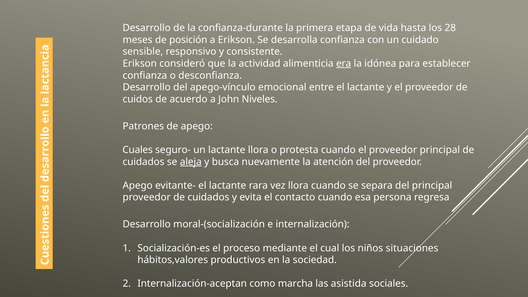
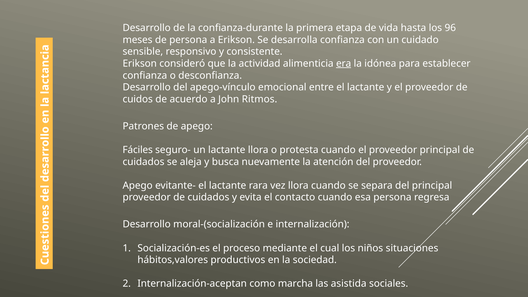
28: 28 -> 96 (450, 28)
de posición: posición -> persona (188, 40)
Niveles: Niveles -> Ritmos (260, 99)
Cuales: Cuales -> Fáciles (138, 150)
aleja underline: present -> none (191, 162)
